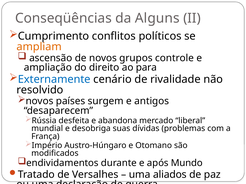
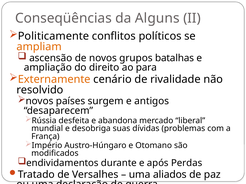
Cumprimento: Cumprimento -> Politicamente (53, 36)
controle: controle -> batalhas (175, 58)
Externamente colour: blue -> orange (54, 80)
Mundo: Mundo -> Perdas (187, 163)
